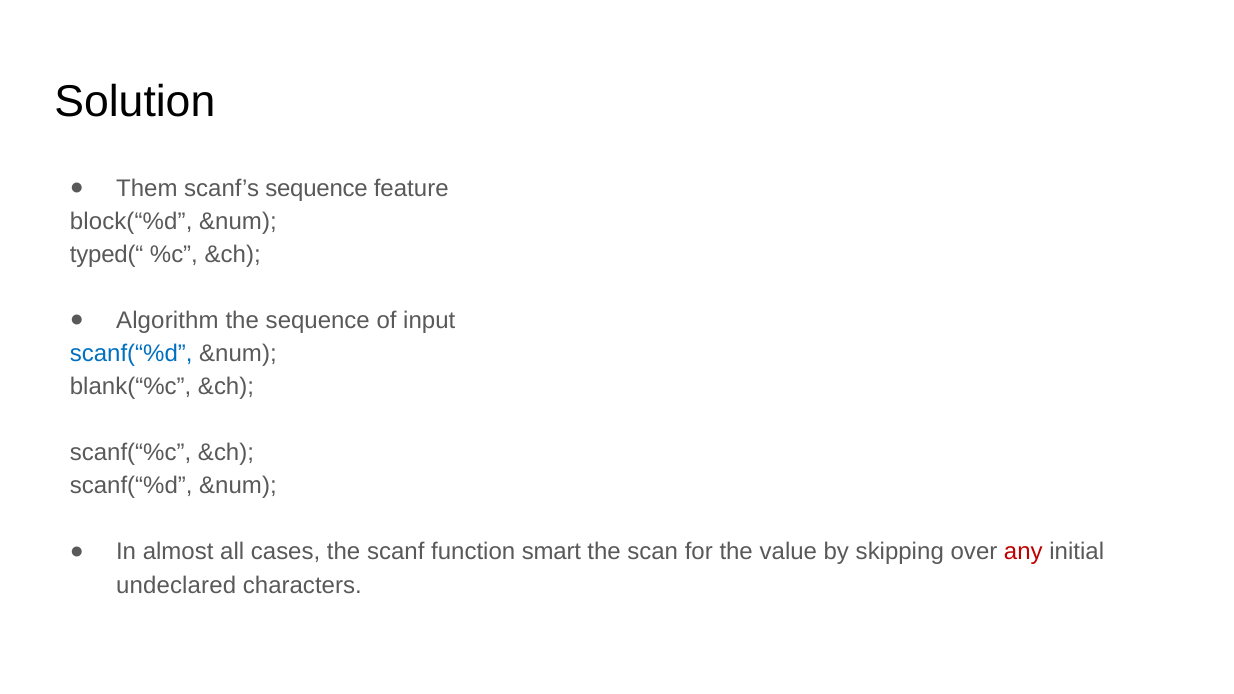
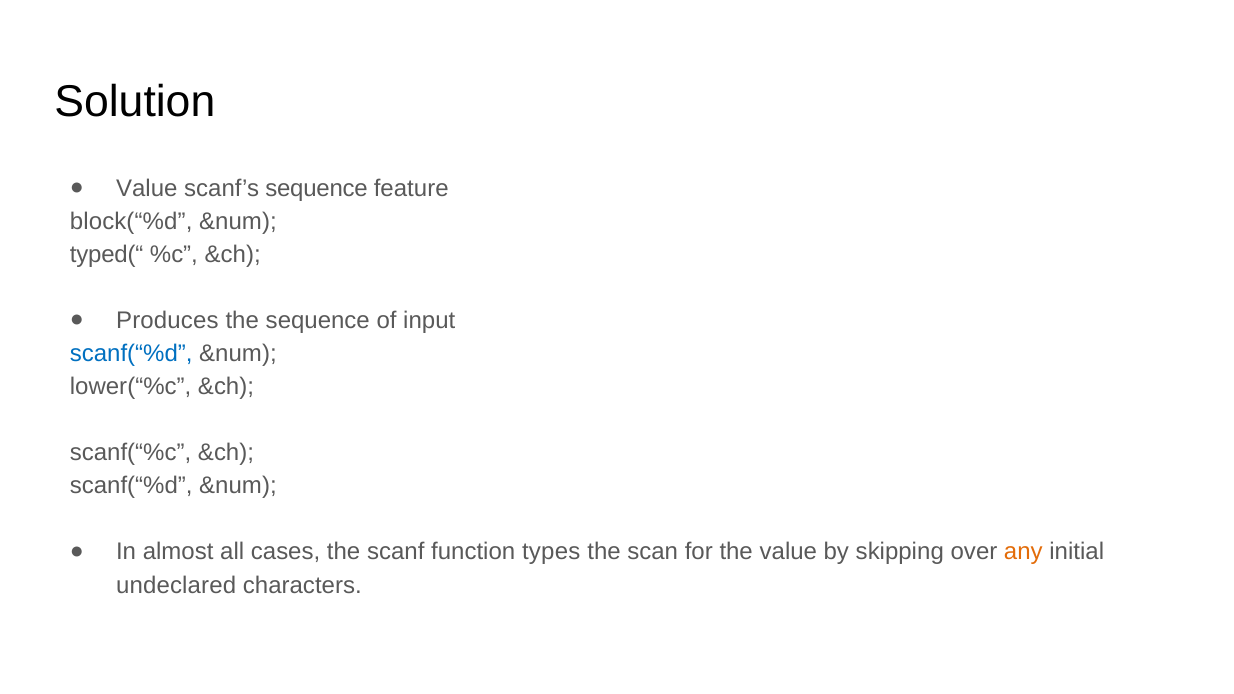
Them: Them -> Value (147, 188)
Algorithm: Algorithm -> Produces (167, 321)
blank(“%c: blank(“%c -> lower(“%c (131, 387)
smart: smart -> types (551, 552)
any colour: red -> orange (1023, 552)
